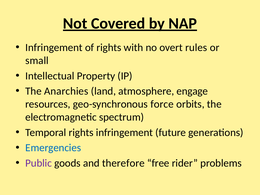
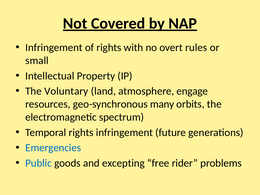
Anarchies: Anarchies -> Voluntary (66, 91)
force: force -> many (162, 104)
Public colour: purple -> blue (39, 163)
therefore: therefore -> excepting (123, 163)
